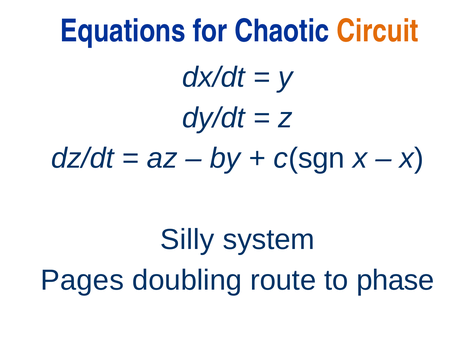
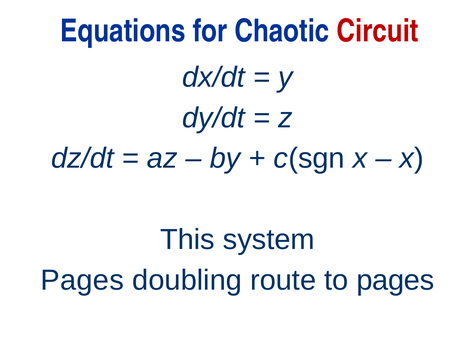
Circuit colour: orange -> red (378, 31)
Silly: Silly -> This (187, 240)
to phase: phase -> pages (395, 280)
